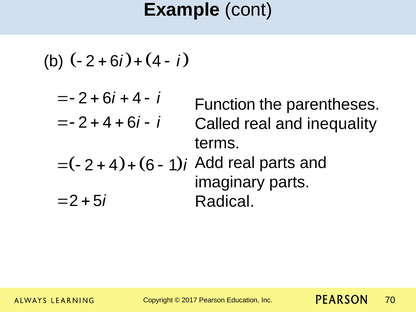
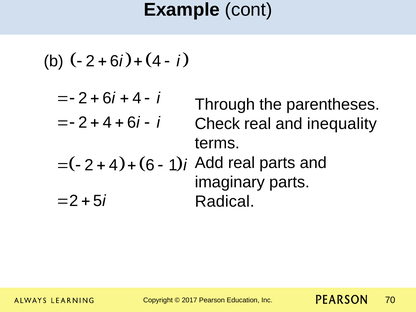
Function: Function -> Through (225, 104)
Called: Called -> Check (217, 124)
